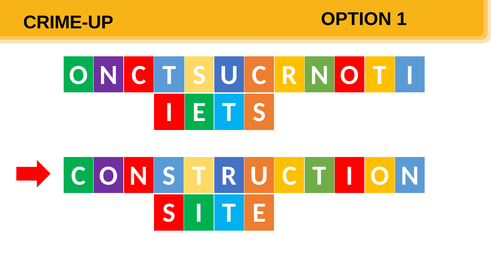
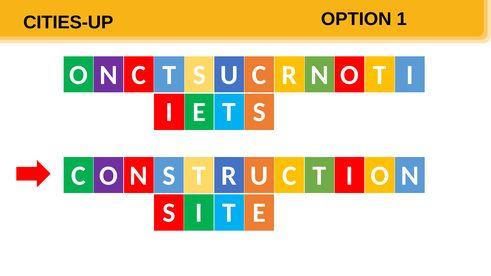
CRIME-UP: CRIME-UP -> CITIES-UP (68, 23)
